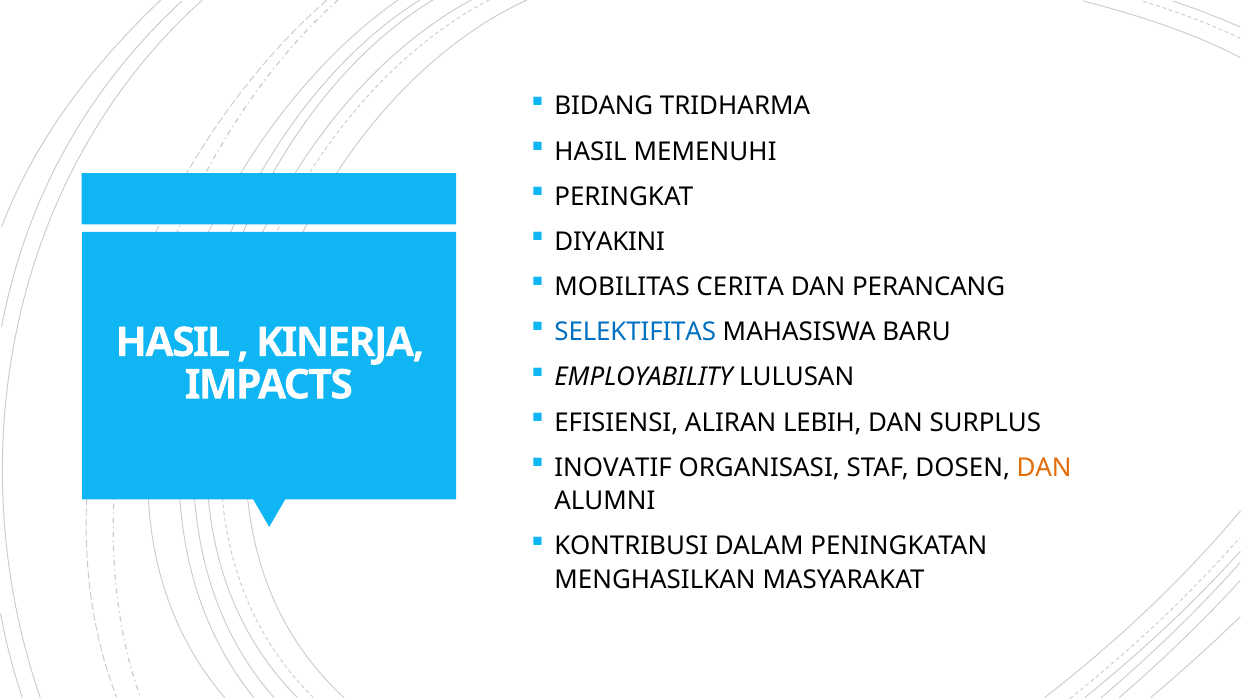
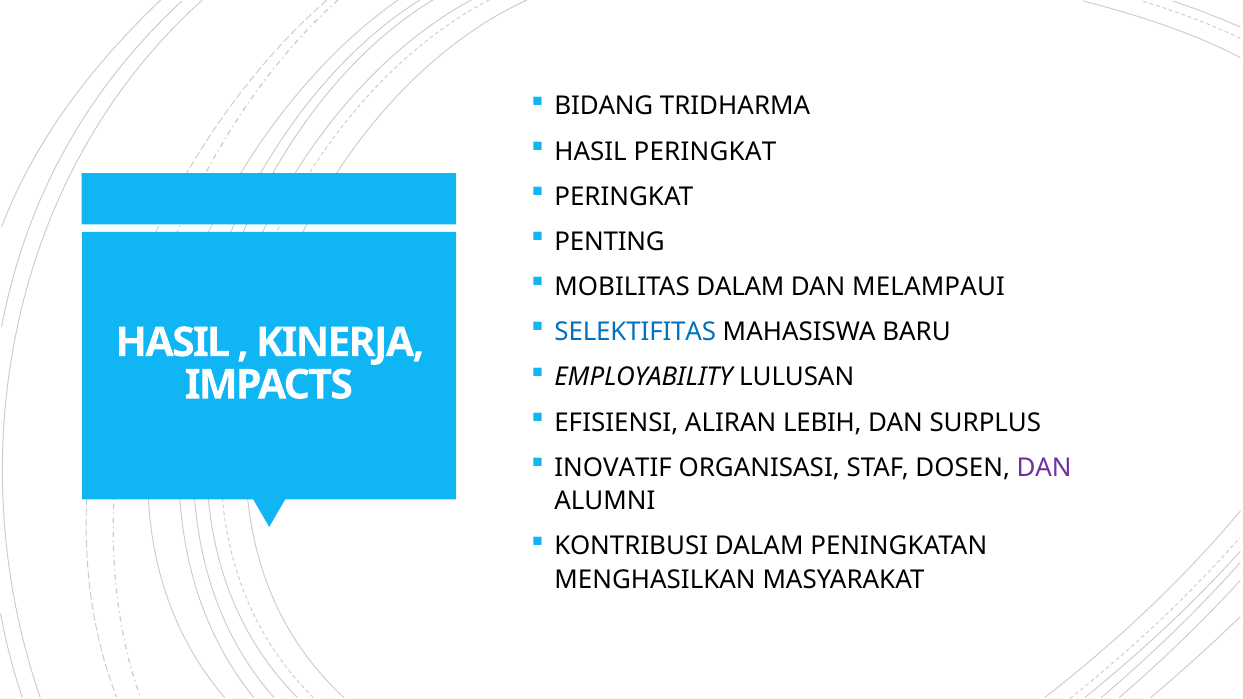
HASIL MEMENUHI: MEMENUHI -> PERINGKAT (705, 152)
DIYAKINI: DIYAKINI -> PENTING (610, 242)
MOBILITAS CERITA: CERITA -> DALAM (740, 287)
PERANCANG: PERANCANG -> MELAMPAUI (929, 287)
DAN colour: orange -> purple (1044, 468)
